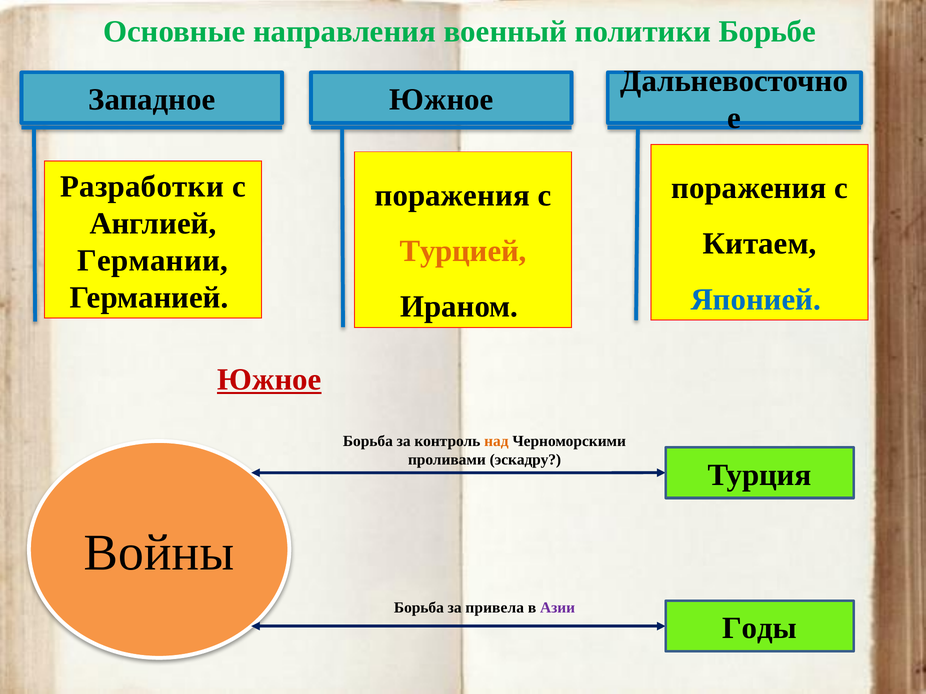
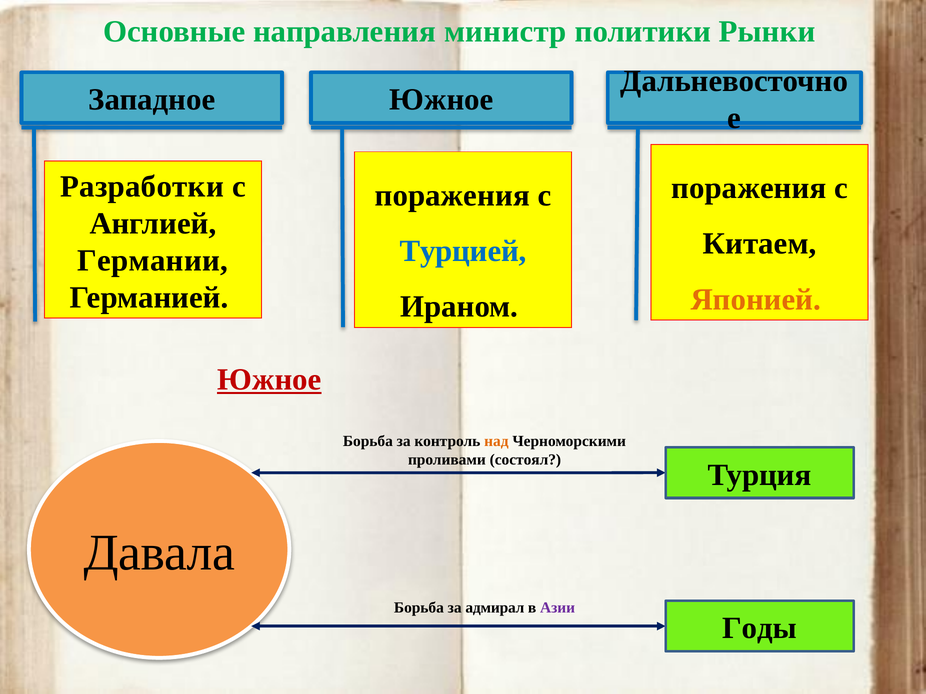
военный: военный -> министр (505, 32)
Борьбе: Борьбе -> Рынки (767, 32)
Турцией colour: orange -> blue (463, 251)
Японией colour: blue -> orange (756, 300)
эскадру: эскадру -> состоял (525, 460)
Войны: Войны -> Давала (159, 553)
привела: привела -> адмирал (495, 608)
